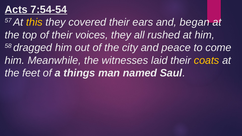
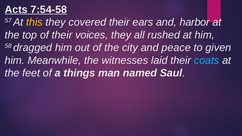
7:54-54: 7:54-54 -> 7:54-58 (49, 10)
began: began -> harbor (195, 22)
come: come -> given (218, 48)
coats colour: yellow -> light blue (207, 60)
